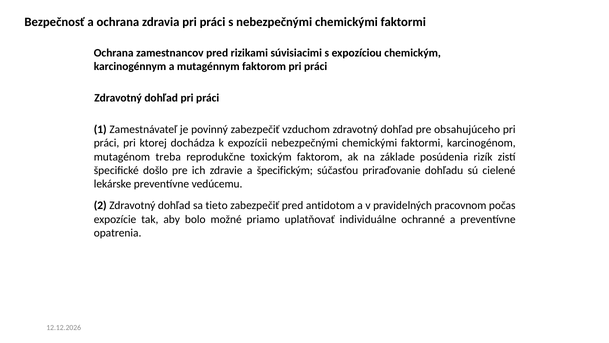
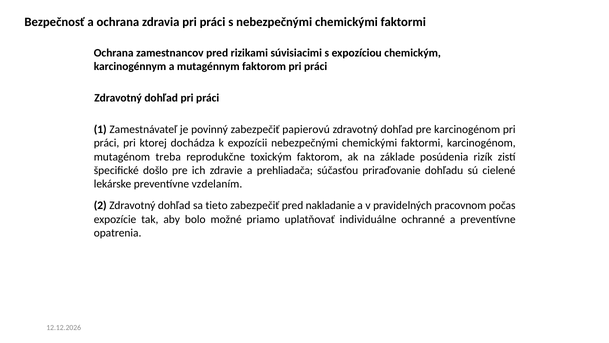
vzduchom: vzduchom -> papierovú (306, 129)
pre obsahujúceho: obsahujúceho -> karcinogénom (467, 129)
špecifickým: špecifickým -> prehliadača (285, 170)
vedúcemu: vedúcemu -> vzdelaním (217, 184)
antidotom: antidotom -> nakladanie (330, 205)
